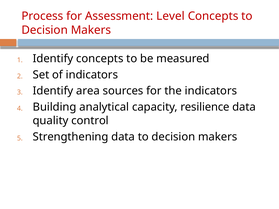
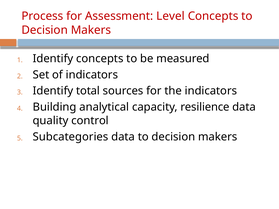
area: area -> total (88, 91)
Strengthening: Strengthening -> Subcategories (71, 137)
